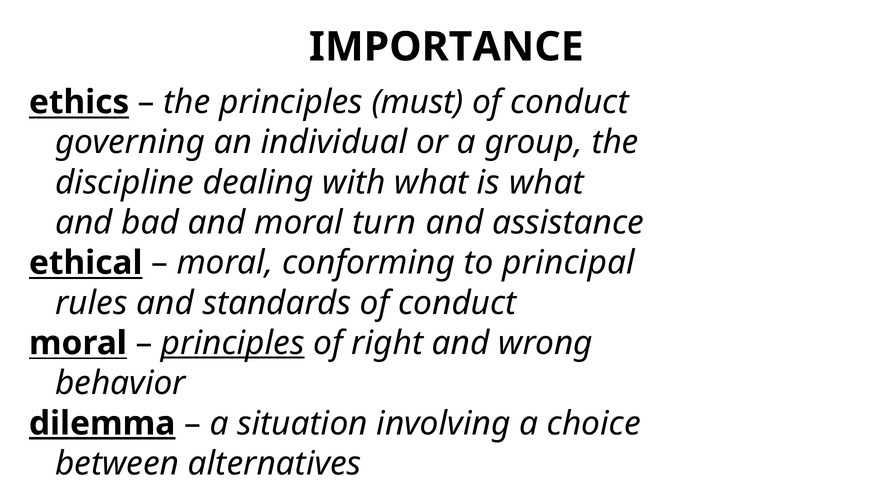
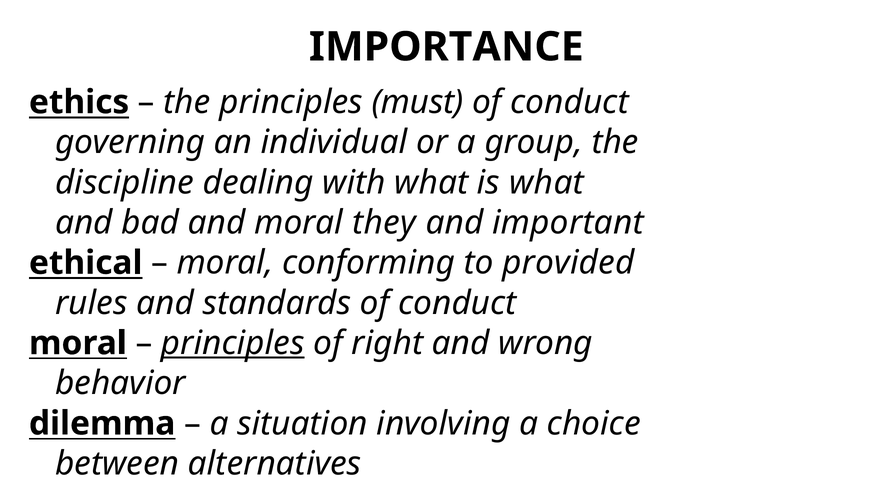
turn: turn -> they (384, 223)
assistance: assistance -> important (568, 223)
principal: principal -> provided (569, 263)
dilemma underline: present -> none (102, 424)
